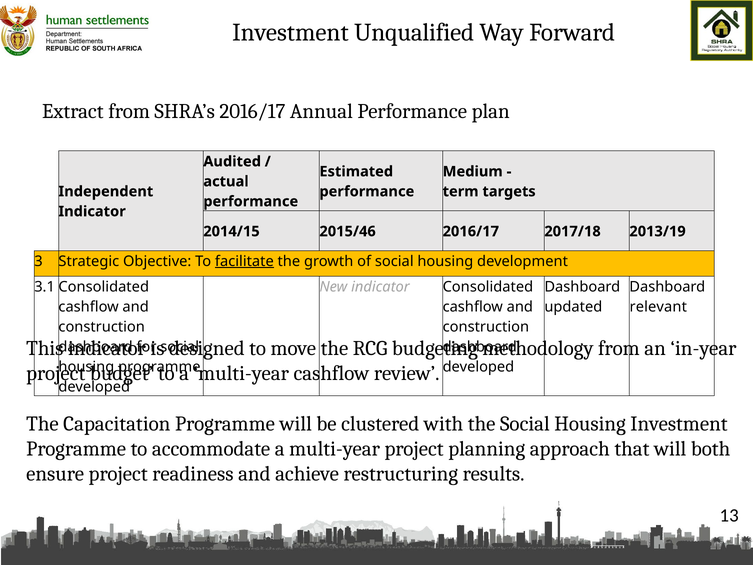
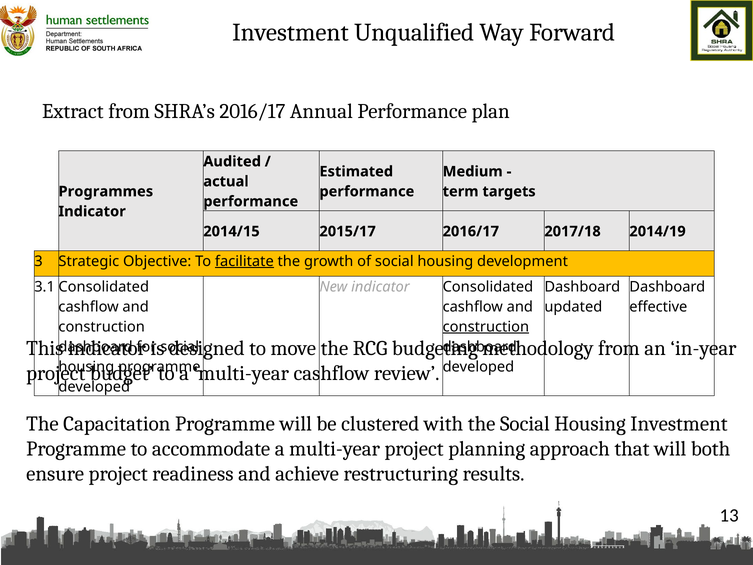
Independent: Independent -> Programmes (106, 191)
2015/46: 2015/46 -> 2015/17 (348, 231)
2013/19: 2013/19 -> 2014/19 (658, 231)
relevant: relevant -> effective (658, 307)
construction underline: none -> present (486, 327)
